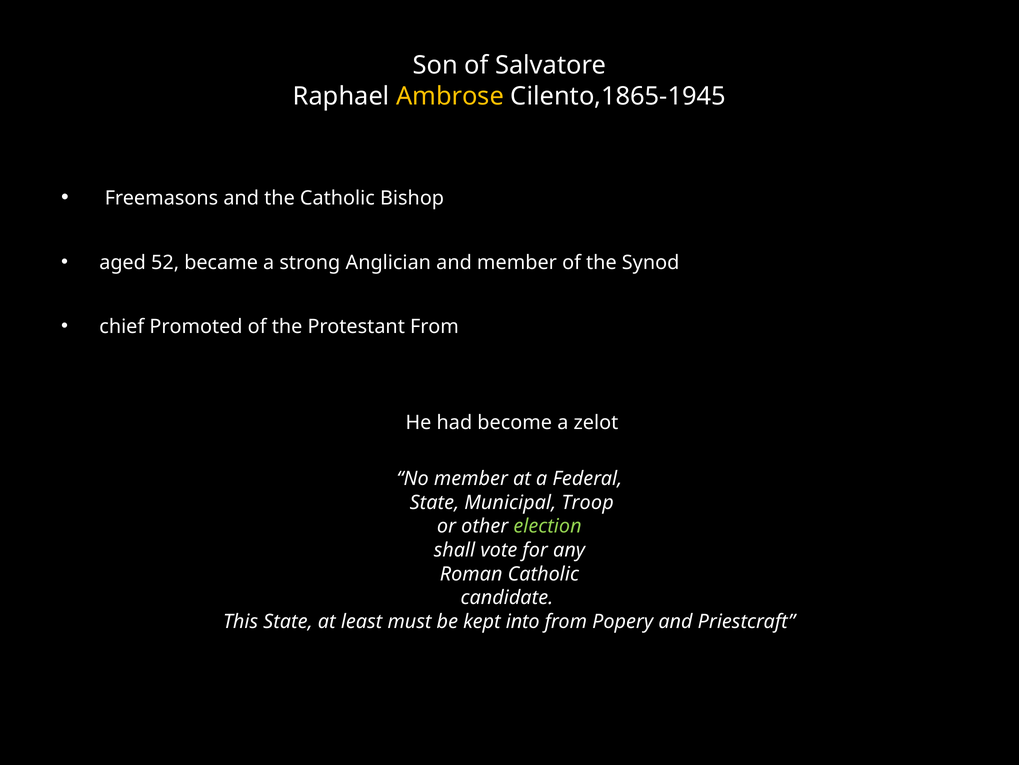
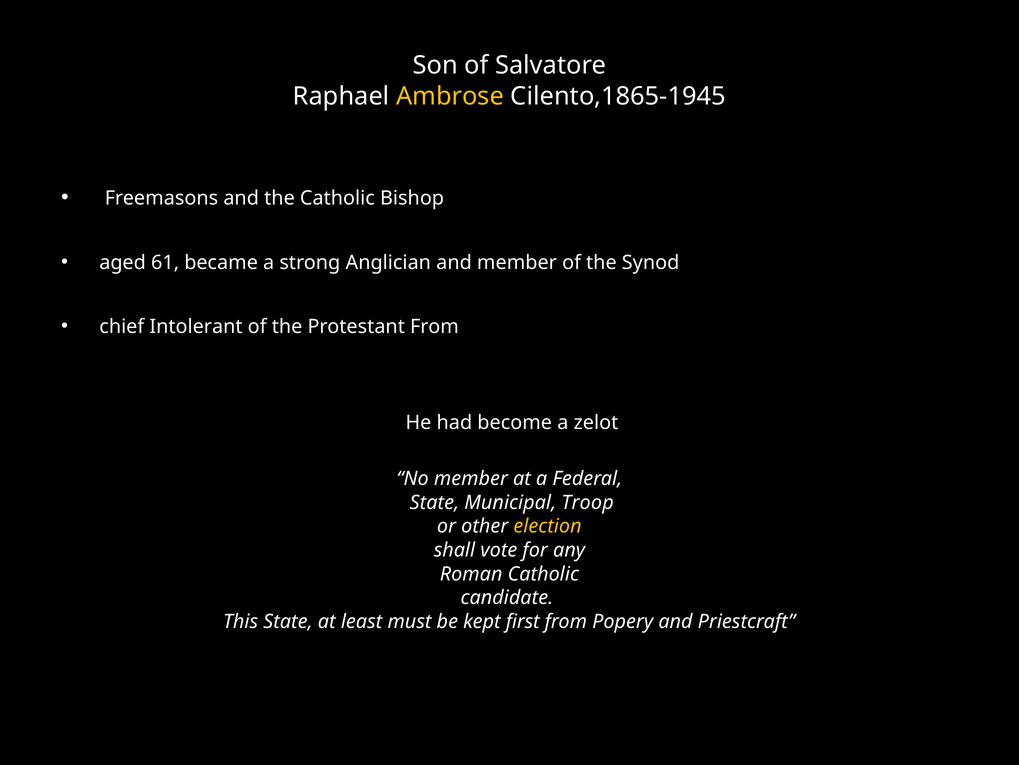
52: 52 -> 61 (165, 262)
Promoted: Promoted -> Intolerant (196, 326)
election colour: light green -> yellow (548, 526)
into: into -> first (523, 621)
